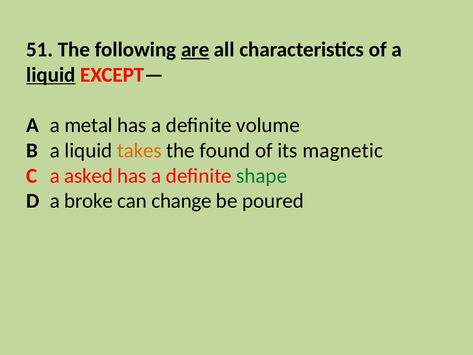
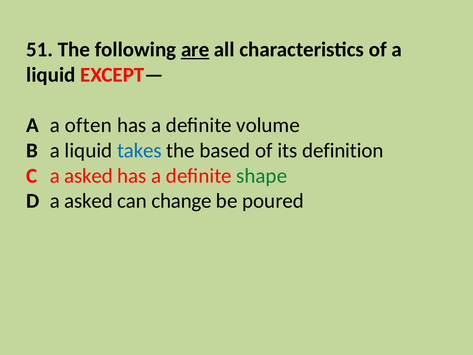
liquid underline: present -> none (51, 75)
metal: metal -> often (88, 125)
takes colour: orange -> blue (139, 150)
found: found -> based (225, 150)
magnetic: magnetic -> definition (343, 150)
D a broke: broke -> asked (89, 201)
